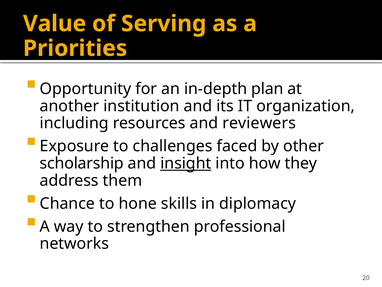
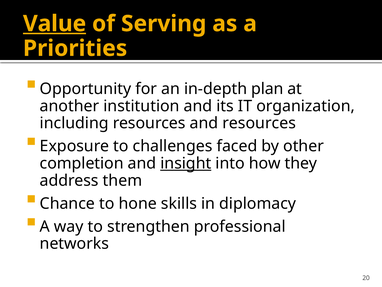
Value underline: none -> present (55, 24)
and reviewers: reviewers -> resources (259, 123)
scholarship: scholarship -> completion (82, 163)
